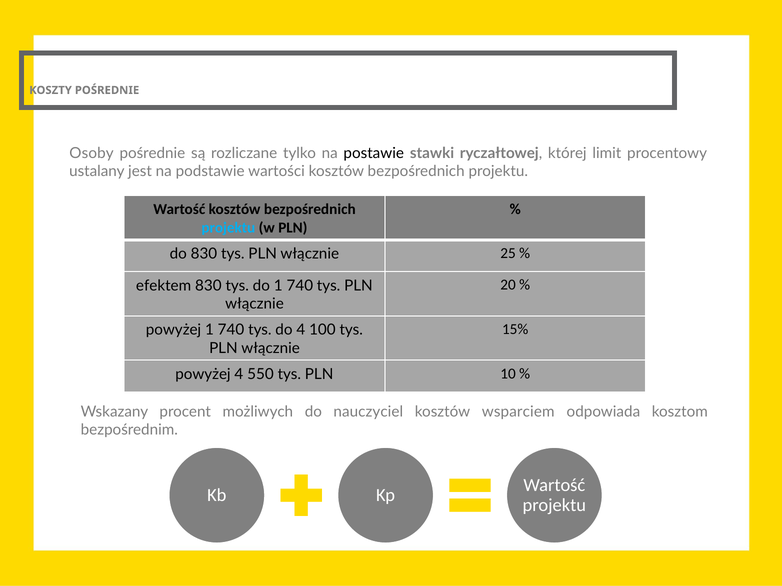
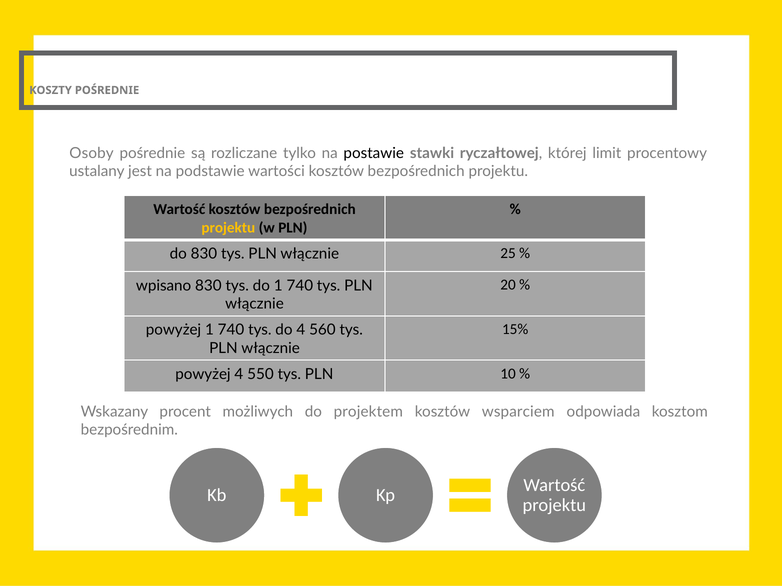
projektu colour: light blue -> yellow (228, 228)
efektem: efektem -> wpisano (164, 286)
100: 100 -> 560 (322, 330)
nauczyciel: nauczyciel -> projektem (368, 412)
